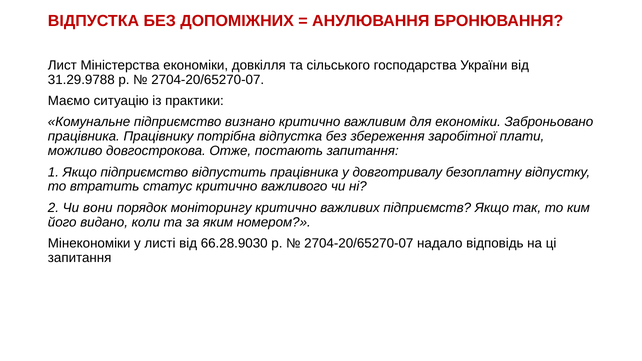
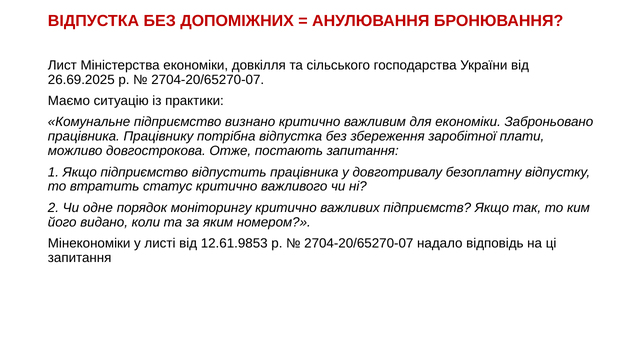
31.29.9788: 31.29.9788 -> 26.69.2025 (81, 80)
вони: вони -> одне (98, 208)
66.28.9030: 66.28.9030 -> 12.61.9853 (234, 243)
